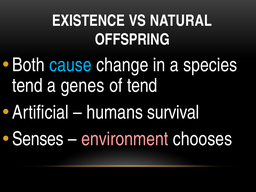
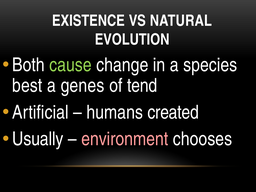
OFFSPRING: OFFSPRING -> EVOLUTION (132, 39)
cause colour: light blue -> light green (70, 65)
tend: tend -> best (27, 86)
survival: survival -> created (173, 112)
Senses: Senses -> Usually (38, 139)
